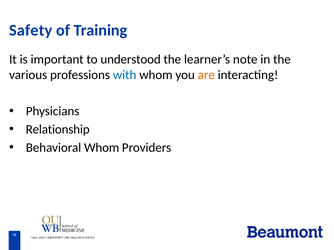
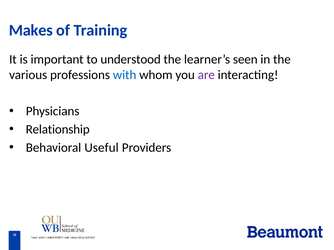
Safety: Safety -> Makes (31, 30)
note: note -> seen (245, 59)
are colour: orange -> purple (206, 75)
Behavioral Whom: Whom -> Useful (102, 148)
